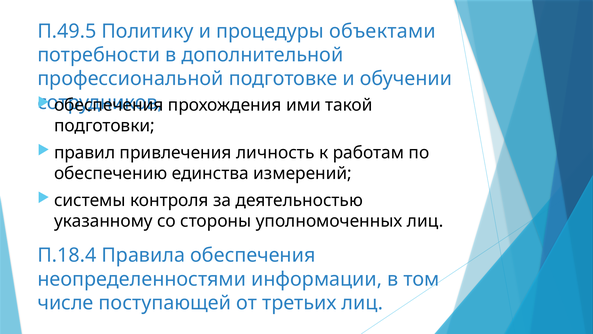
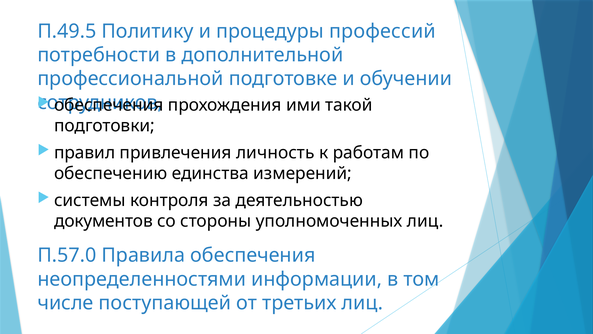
объектами: объектами -> профессий (382, 31)
указанному: указанному -> документов (103, 221)
П.18.4: П.18.4 -> П.57.0 (67, 255)
